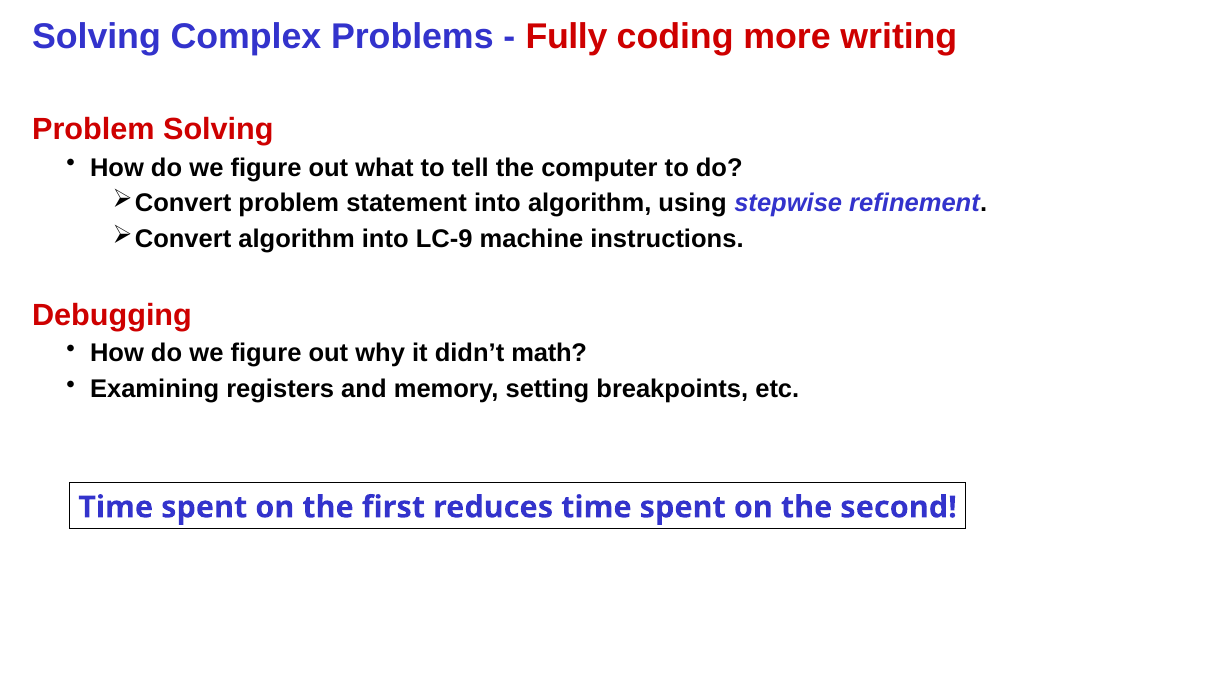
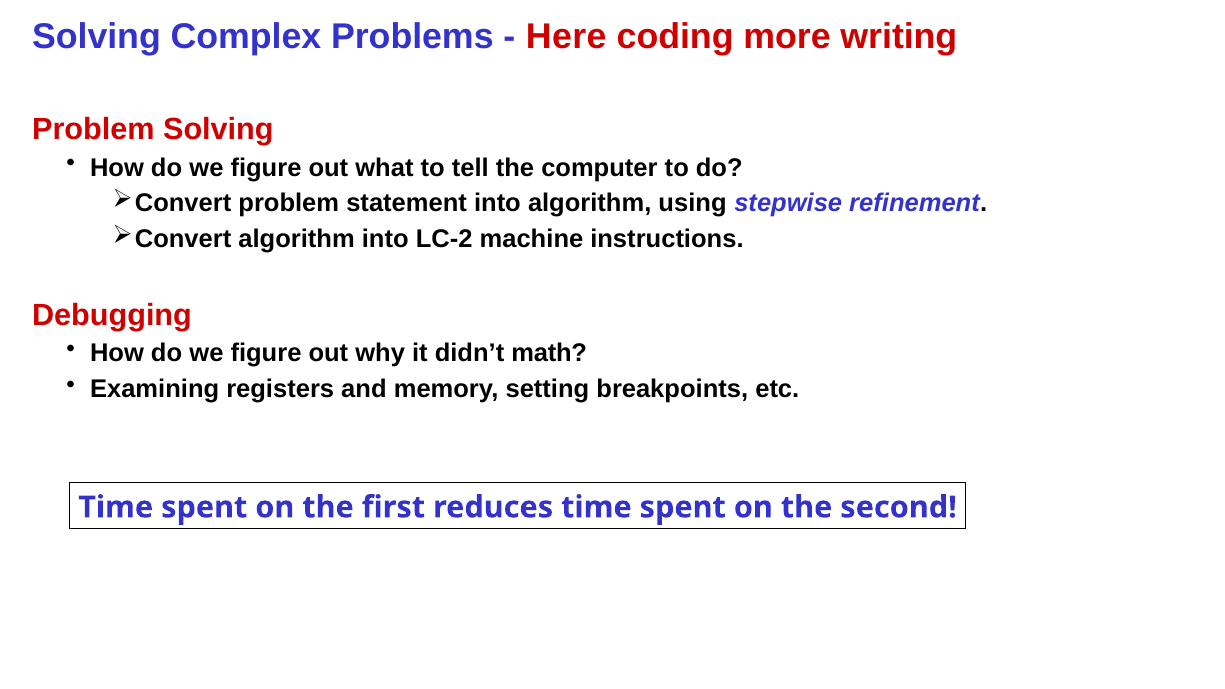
Fully: Fully -> Here (566, 37)
LC-9: LC-9 -> LC-2 (444, 239)
